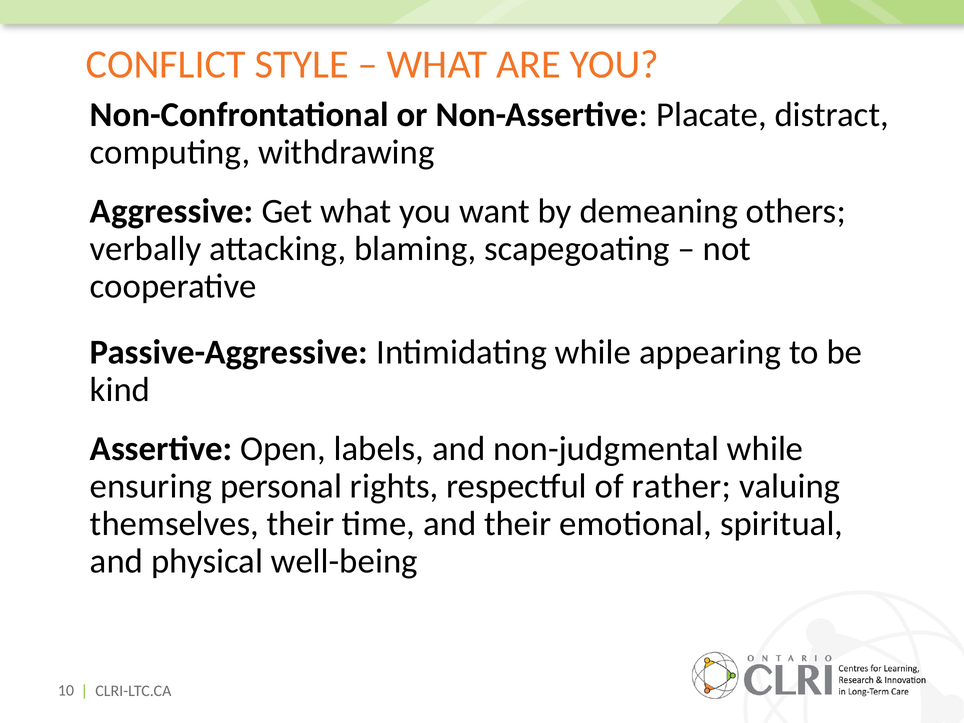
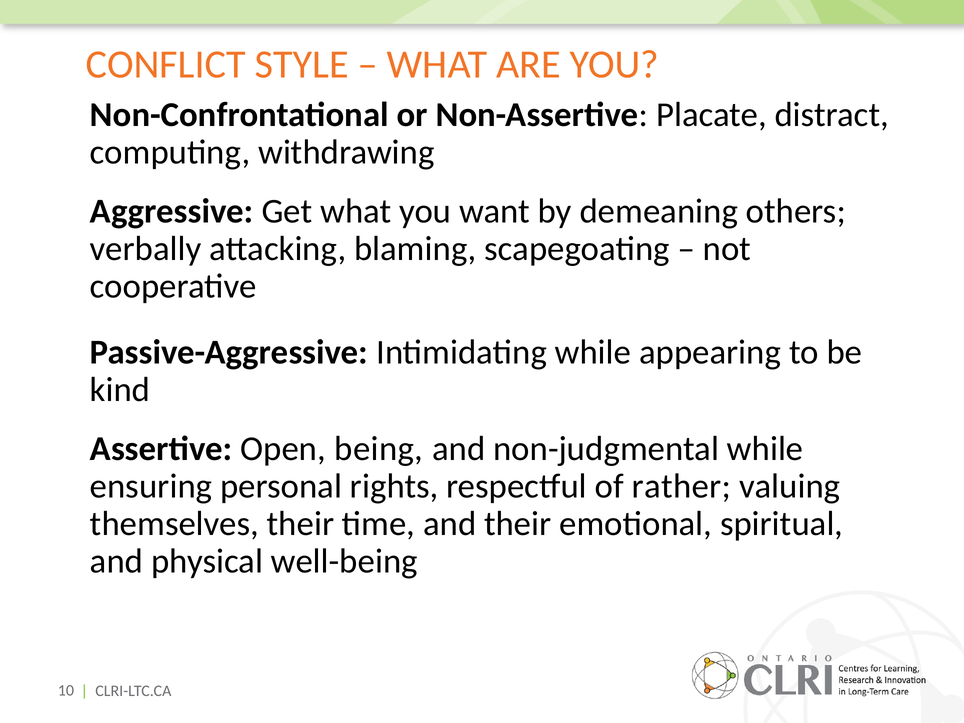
labels: labels -> being (379, 449)
